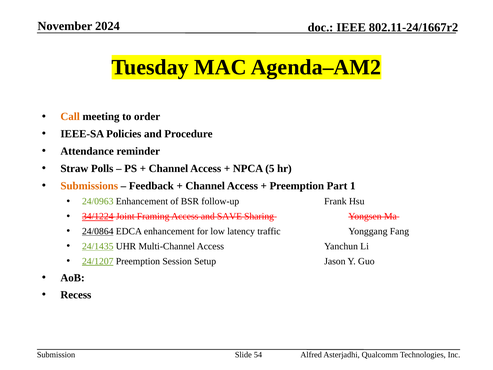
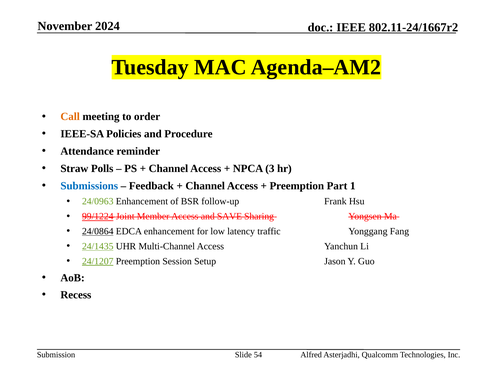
5: 5 -> 3 (270, 168)
Submissions colour: orange -> blue (89, 186)
34/1224: 34/1224 -> 99/1224 (98, 216)
Framing: Framing -> Member (153, 216)
